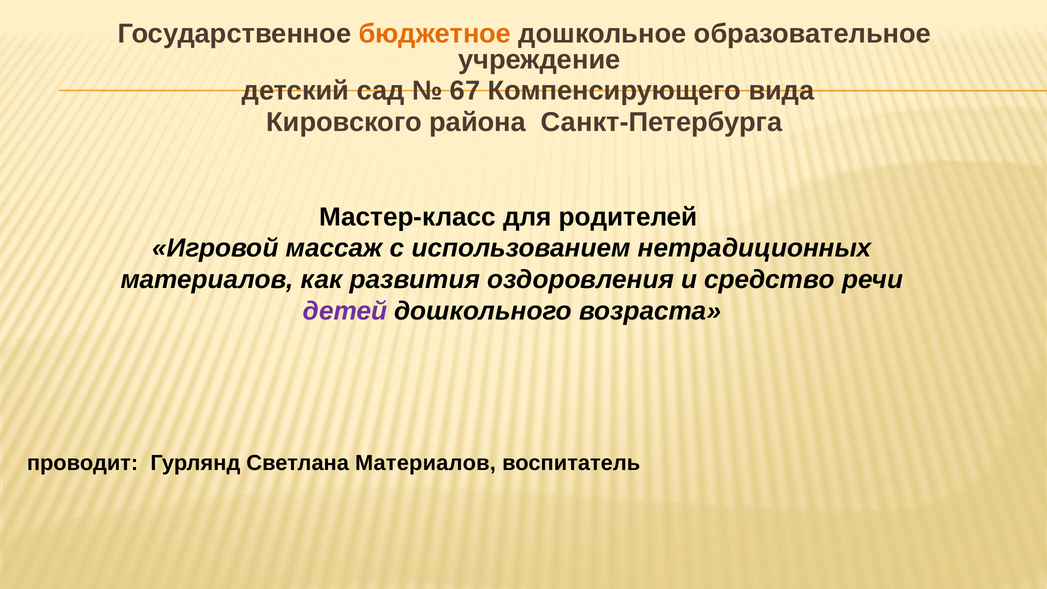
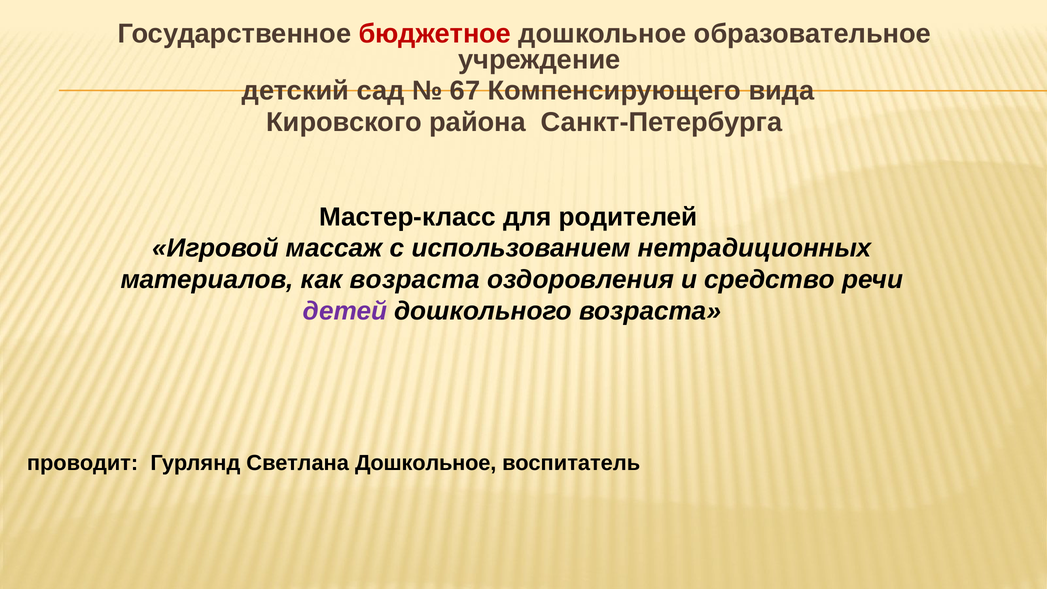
бюджетное colour: orange -> red (435, 34)
как развития: развития -> возраста (415, 280)
Светлана Материалов: Материалов -> Дошкольное (426, 463)
